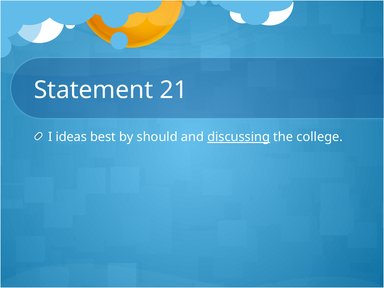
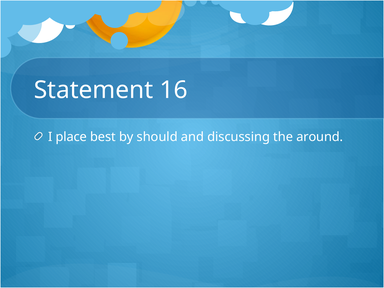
21: 21 -> 16 (174, 90)
ideas: ideas -> place (71, 137)
discussing underline: present -> none (239, 137)
college: college -> around (320, 137)
